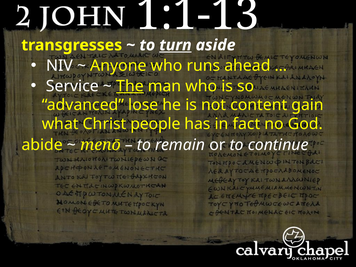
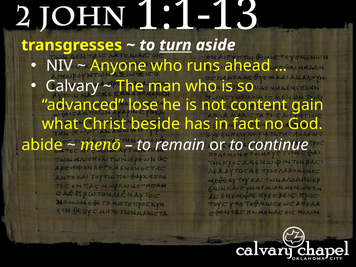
Service: Service -> Calvary (72, 86)
The underline: present -> none (130, 86)
people: people -> beside (155, 124)
